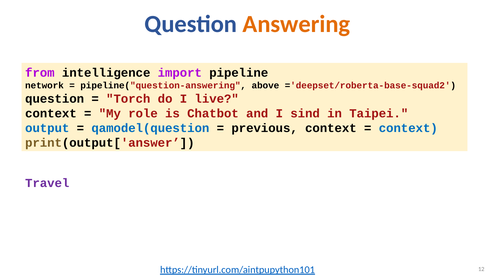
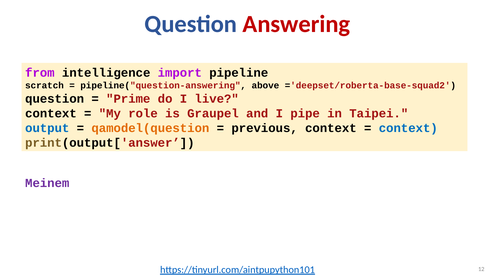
Answering colour: orange -> red (296, 24)
network: network -> scratch (44, 86)
Torch: Torch -> Prime (128, 99)
Chatbot: Chatbot -> Graupel (213, 113)
sind: sind -> pipe (305, 113)
qamodel(question colour: blue -> orange (150, 128)
Travel: Travel -> Meinem (47, 183)
